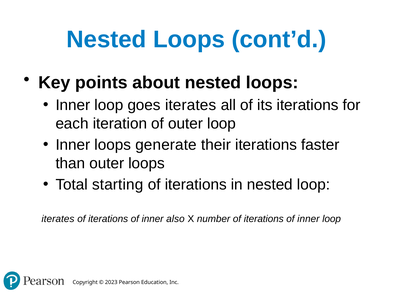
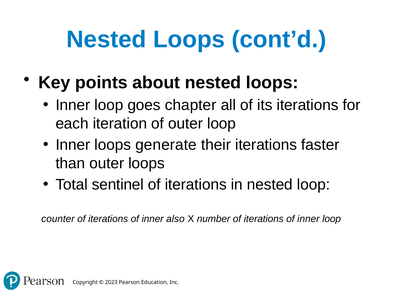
goes iterates: iterates -> chapter (191, 105)
starting: starting -> sentinel (118, 185)
iterates: iterates -> counter (58, 219)
